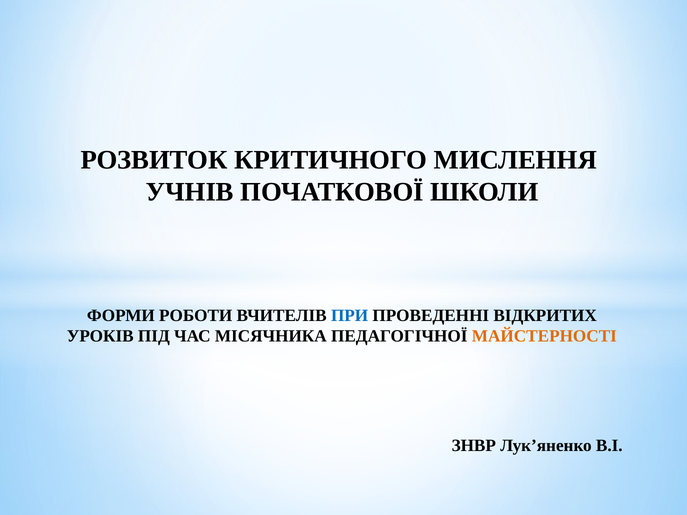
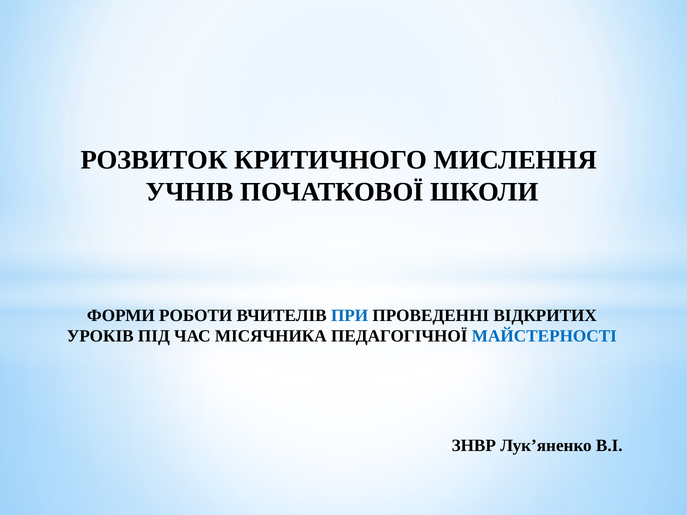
МАЙСТЕРНОСТІ colour: orange -> blue (544, 336)
